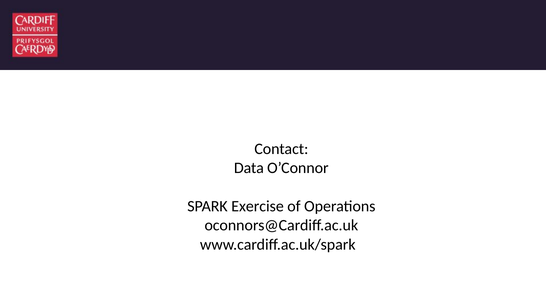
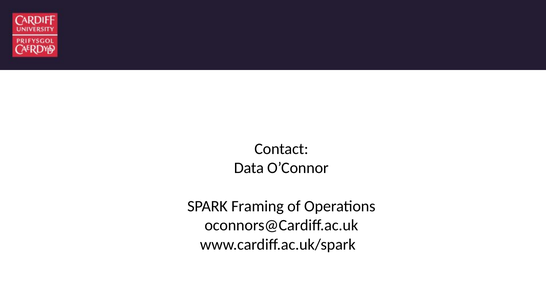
Exercise: Exercise -> Framing (258, 206)
